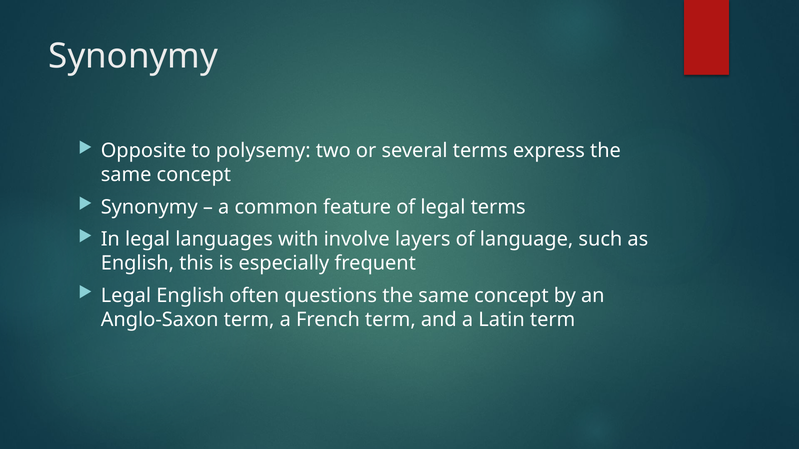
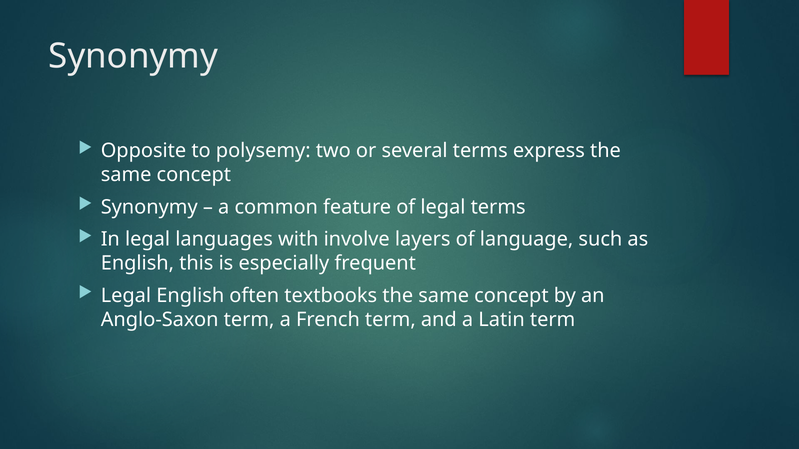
questions: questions -> textbooks (331, 296)
